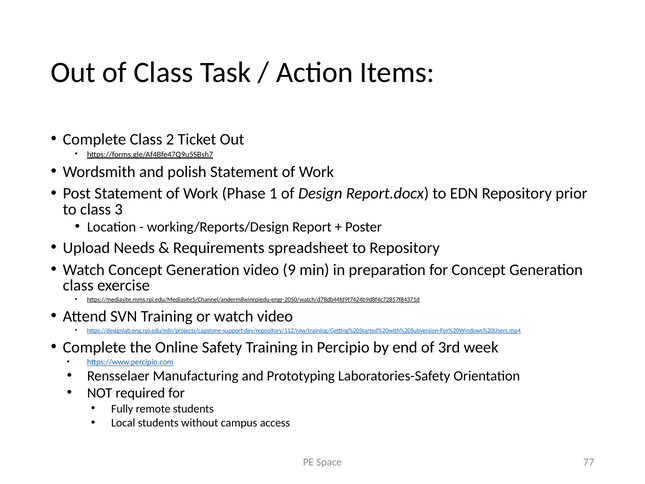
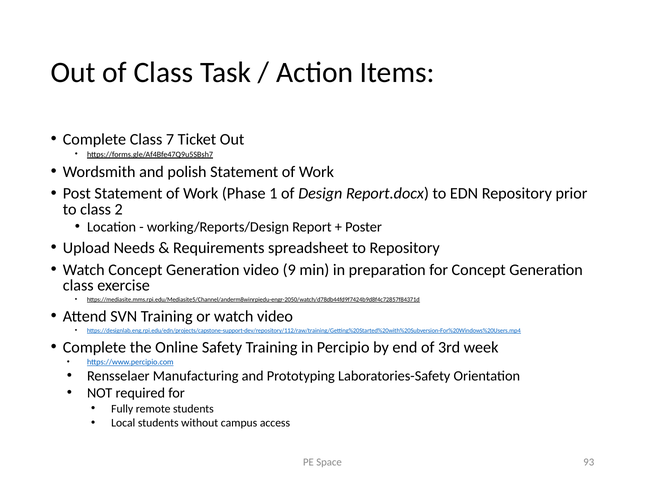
2: 2 -> 7 (170, 139)
3: 3 -> 2 (119, 209)
77: 77 -> 93 (589, 462)
